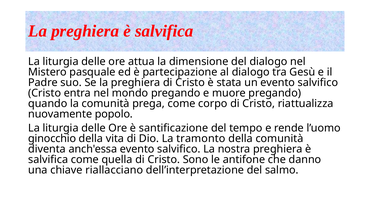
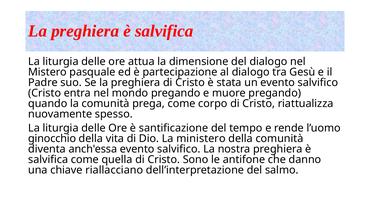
popolo: popolo -> spesso (114, 114)
tramonto: tramonto -> ministero (201, 139)
